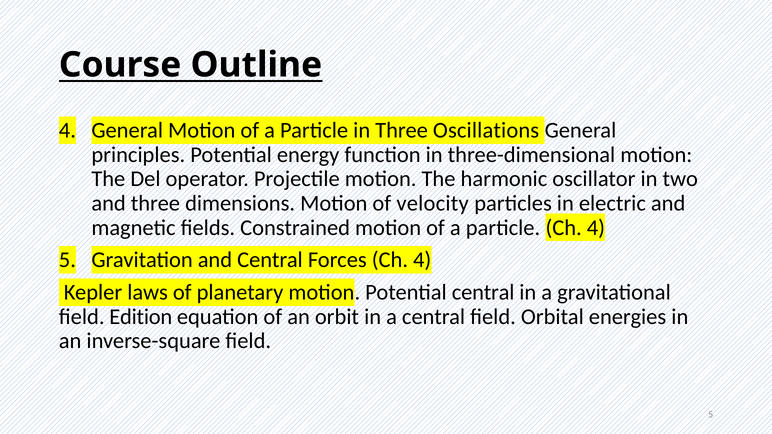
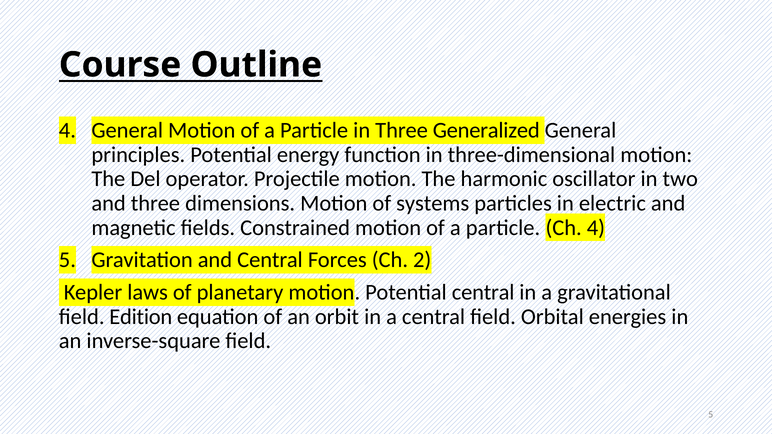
Oscillations: Oscillations -> Generalized (486, 131)
velocity: velocity -> systems (433, 203)
Forces Ch 4: 4 -> 2 (422, 260)
